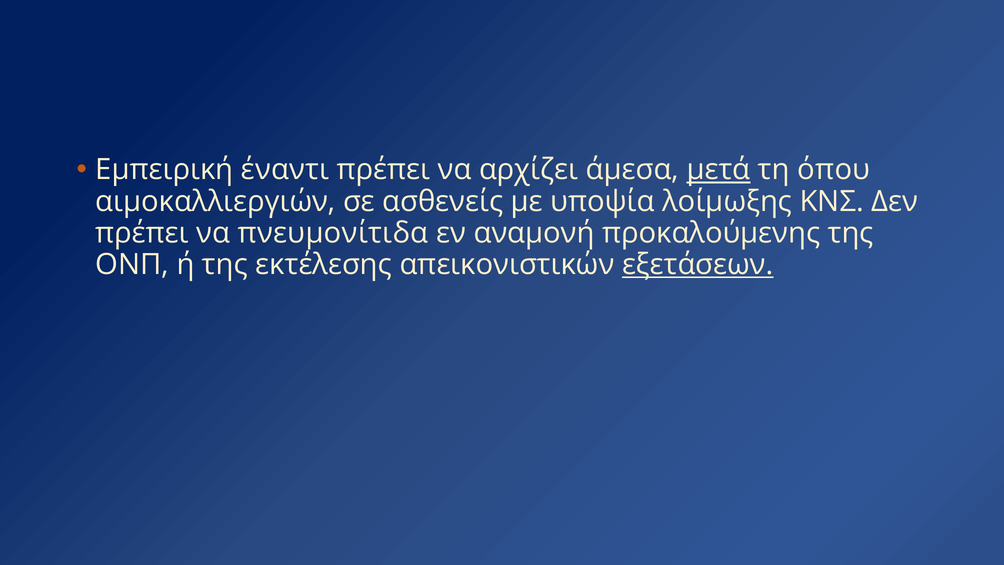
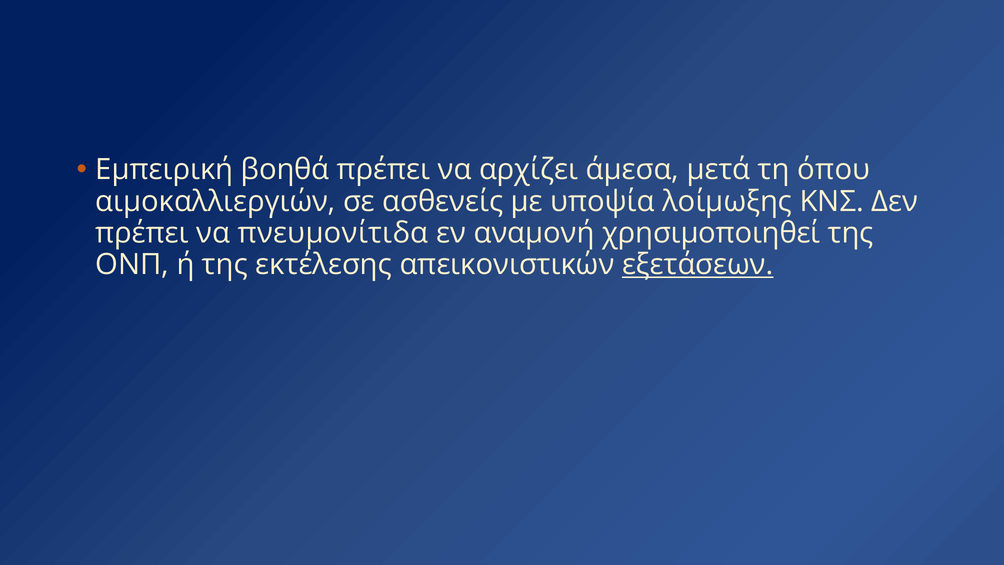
έναντι: έναντι -> βοηθά (285, 170)
μετά underline: present -> none (718, 170)
προκαλούμενης: προκαλούμενης -> χρησιμοποιηθεί (711, 233)
